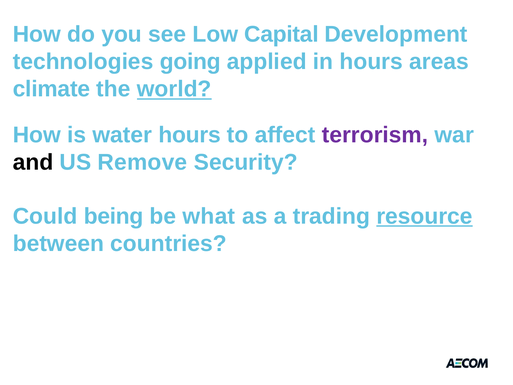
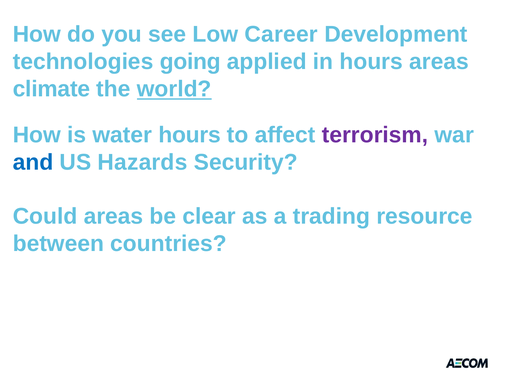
Capital: Capital -> Career (281, 34)
and colour: black -> blue (33, 162)
Remove: Remove -> Hazards (142, 162)
Could being: being -> areas (113, 216)
what: what -> clear (209, 216)
resource underline: present -> none (424, 216)
